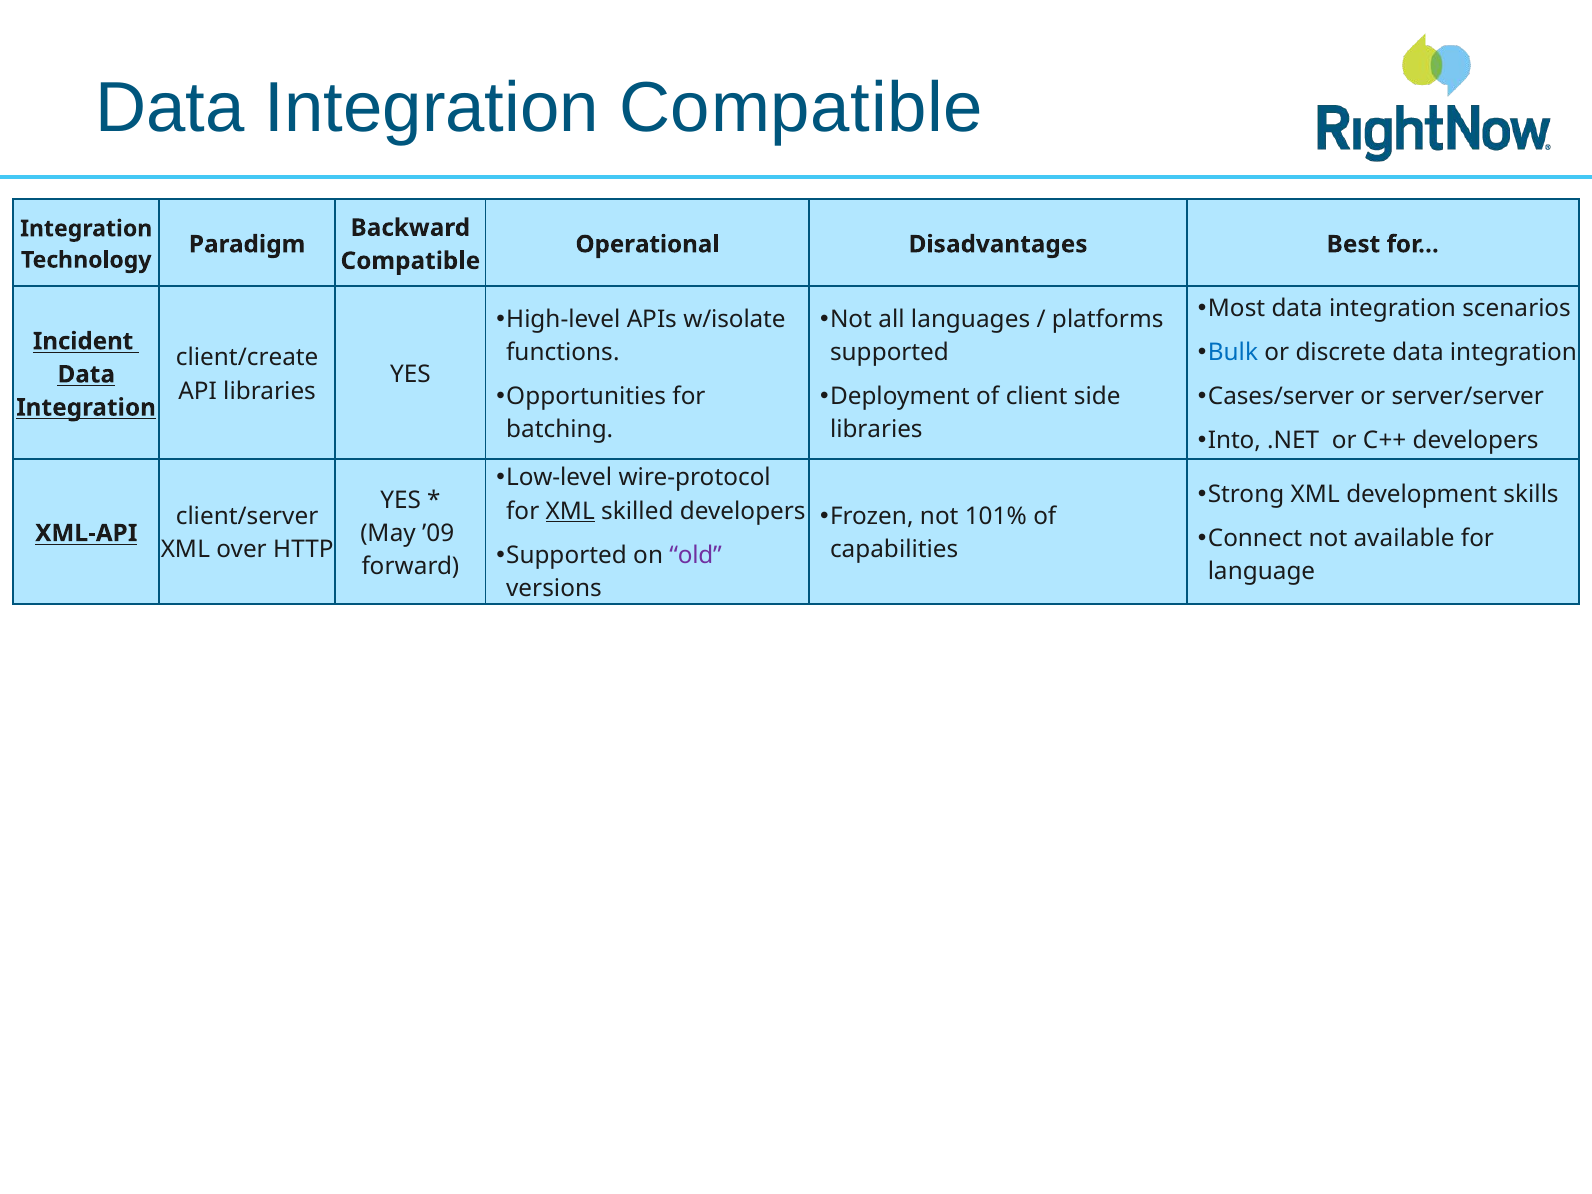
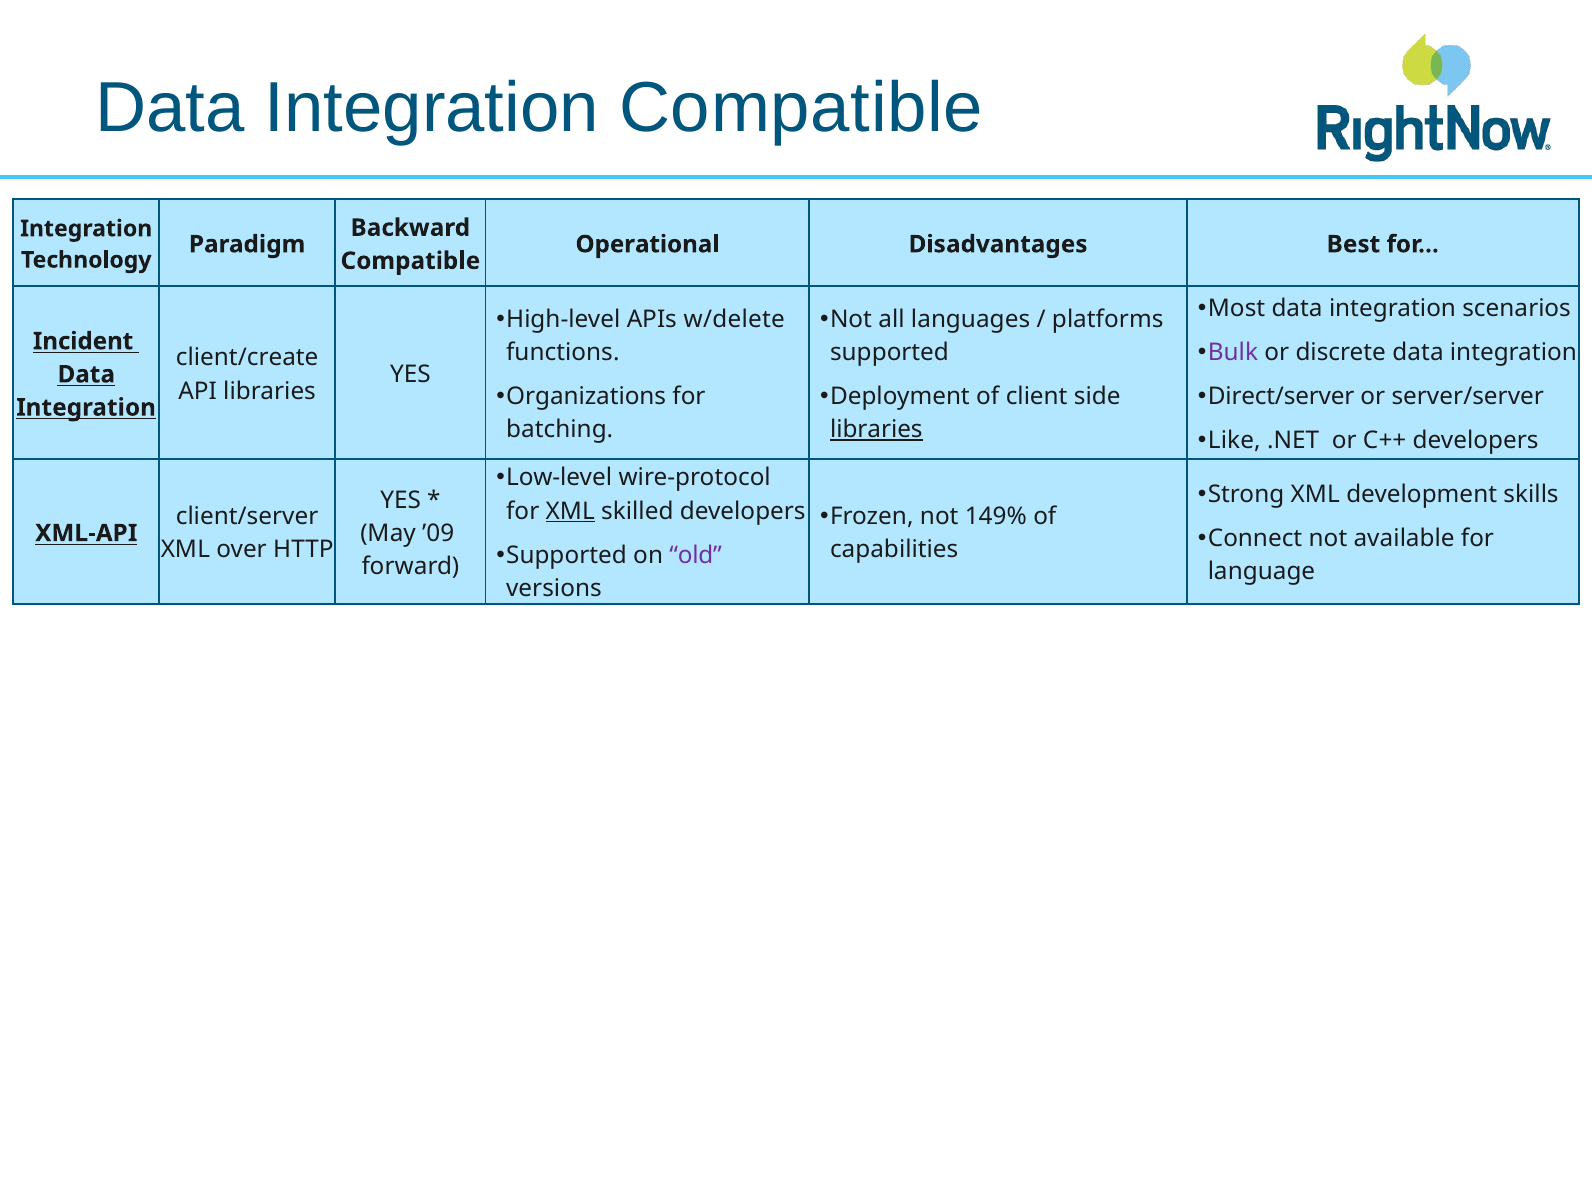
w/isolate: w/isolate -> w/delete (734, 319)
Bulk colour: blue -> purple (1233, 352)
Opportunities: Opportunities -> Organizations (586, 396)
Cases/server: Cases/server -> Direct/server (1281, 396)
libraries underline: none -> present (876, 430)
Into: Into -> Like (1234, 441)
101%: 101% -> 149% (996, 517)
